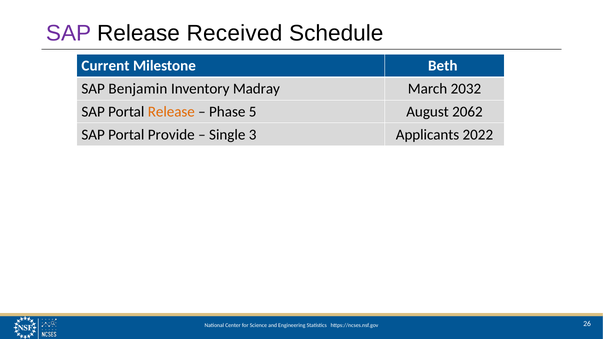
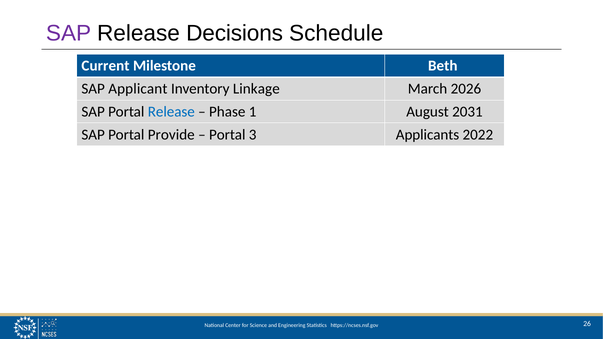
Received: Received -> Decisions (235, 33)
Benjamin: Benjamin -> Applicant (138, 89)
Madray: Madray -> Linkage (256, 89)
2032: 2032 -> 2026 (466, 89)
Release colour: orange -> blue (171, 112)
5: 5 -> 1 (253, 112)
2062: 2062 -> 2031 (467, 112)
Single: Single -> Portal (227, 135)
